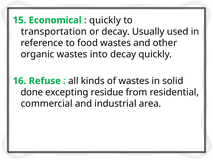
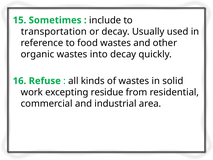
Economical: Economical -> Sometimes (55, 20)
quickly: quickly -> include (105, 20)
done: done -> work (32, 92)
